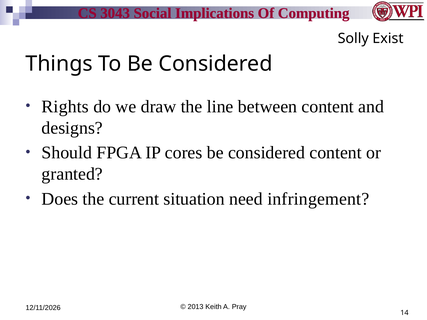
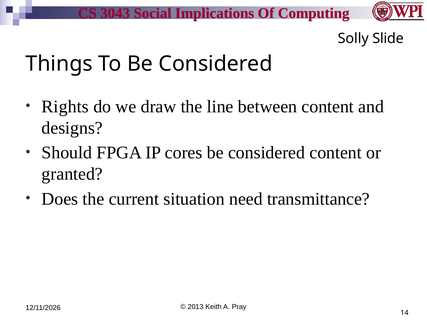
Exist: Exist -> Slide (388, 38)
infringement: infringement -> transmittance (318, 199)
